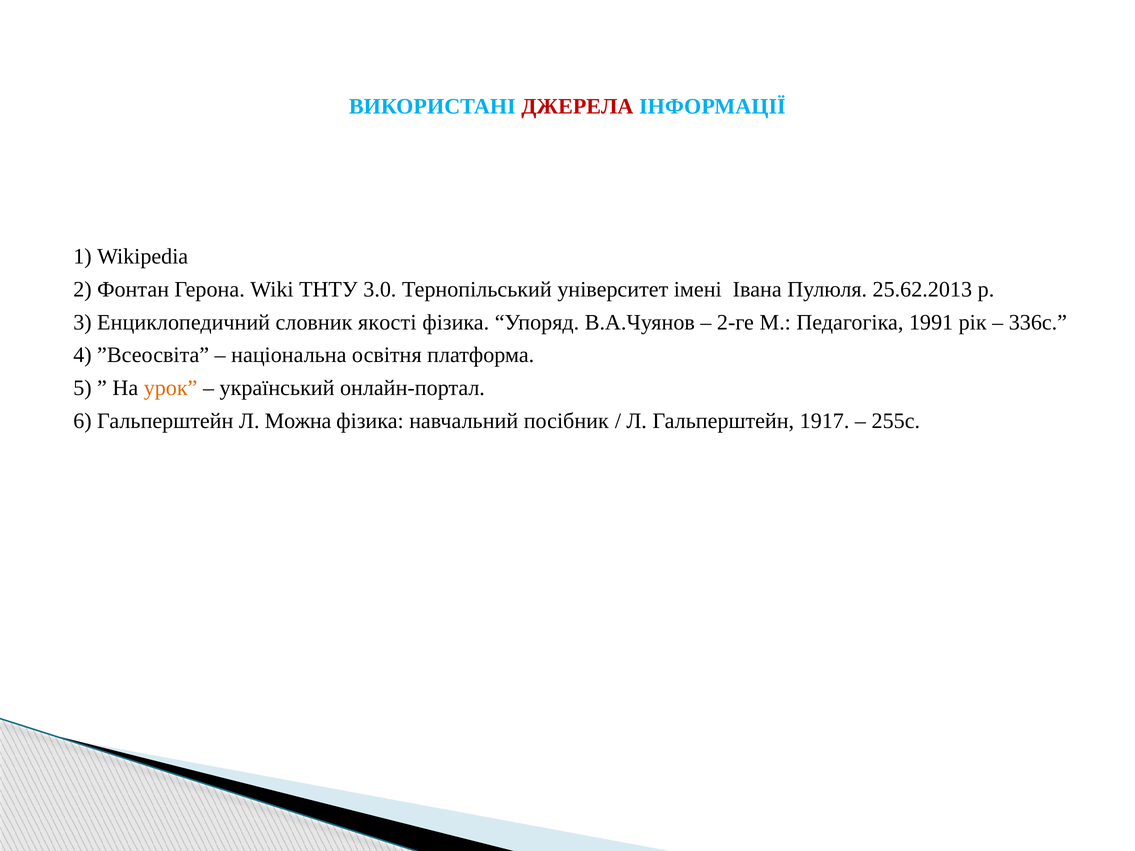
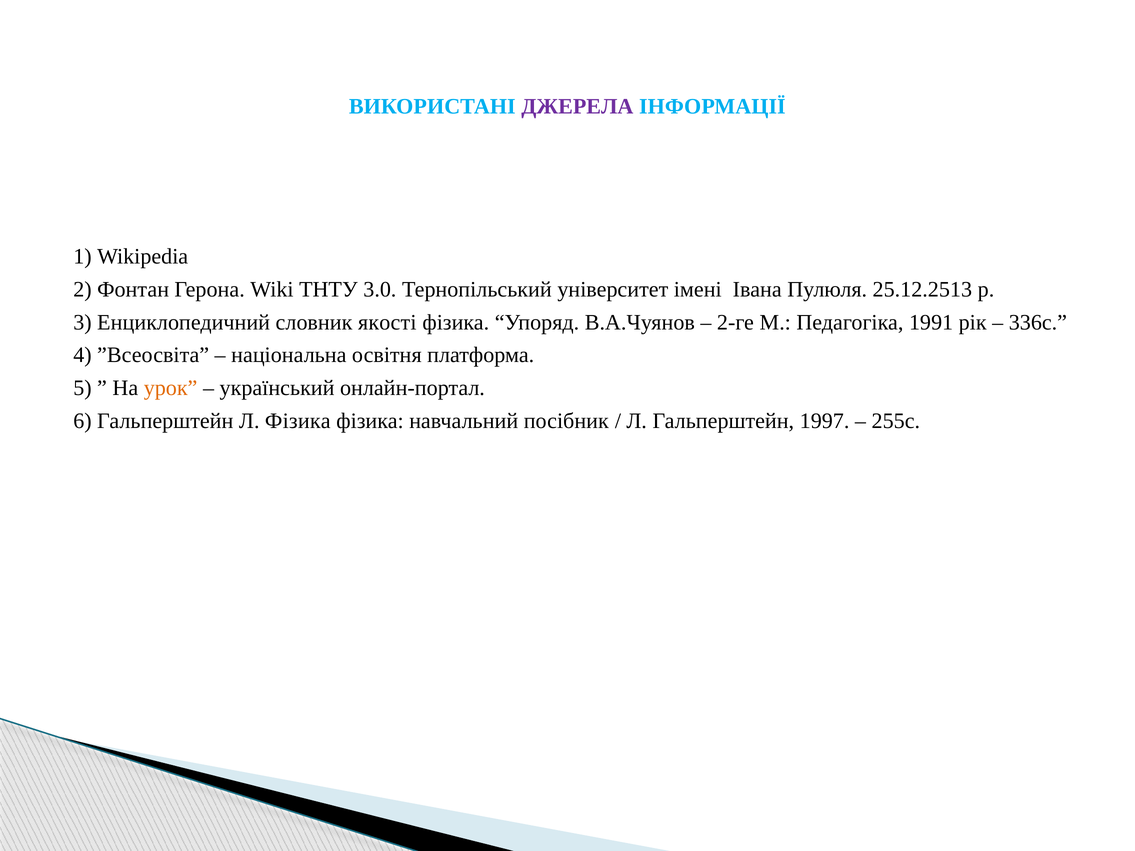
ДЖЕРЕЛА colour: red -> purple (577, 107)
25.62.2013: 25.62.2013 -> 25.12.2513 (922, 290)
Л Можна: Можна -> Фізика (298, 421)
1917: 1917 -> 1997 (825, 421)
